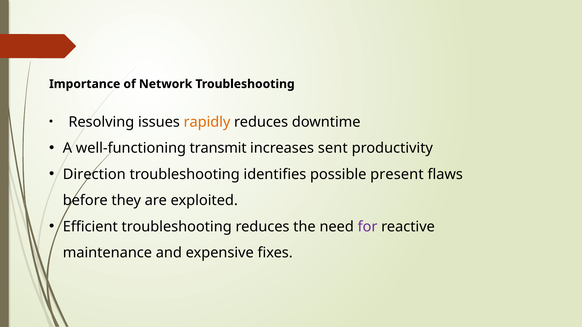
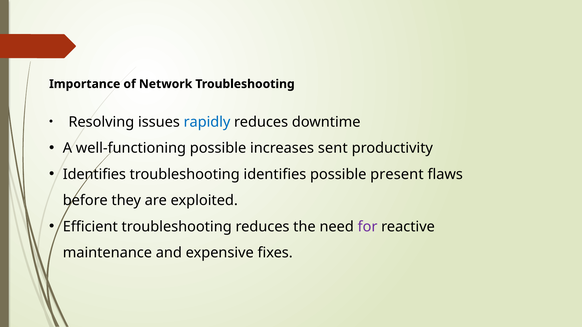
rapidly colour: orange -> blue (207, 122)
well-functioning transmit: transmit -> possible (218, 148)
Direction: Direction -> Identifies (94, 174)
